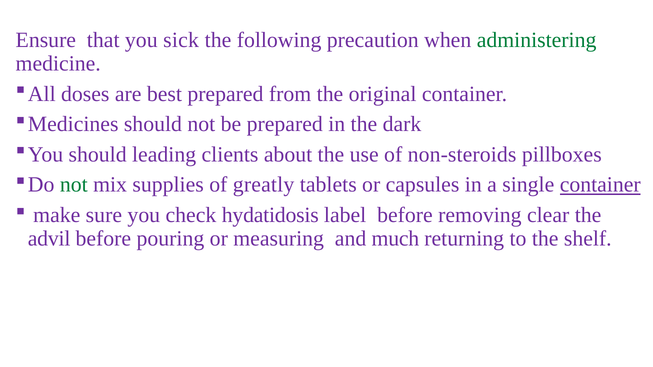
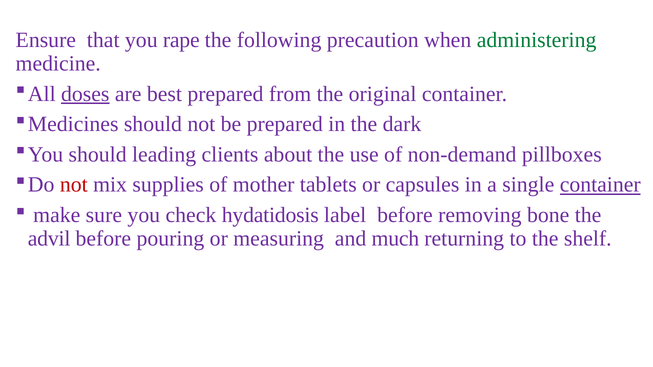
sick: sick -> rape (181, 40)
doses underline: none -> present (85, 94)
non-steroids: non-steroids -> non-demand (462, 155)
not colour: green -> red (74, 185)
greatly: greatly -> mother (264, 185)
clear: clear -> bone (548, 215)
